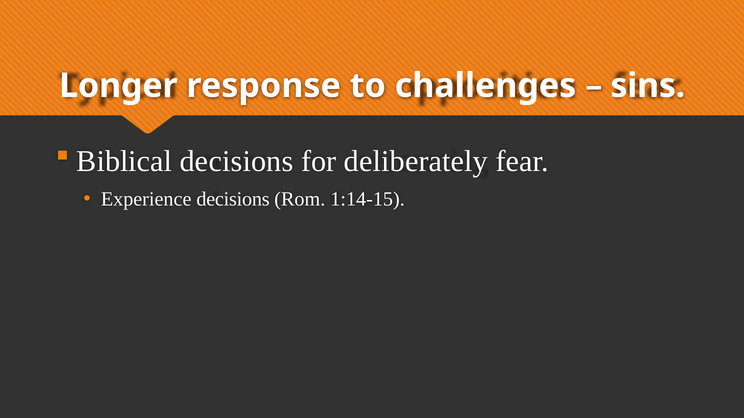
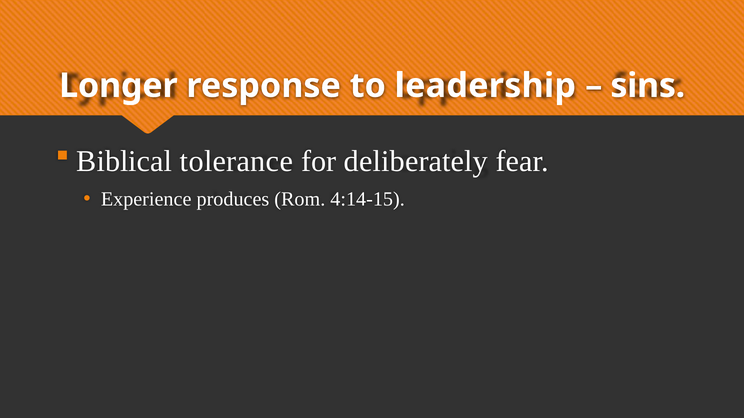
challenges: challenges -> leadership (485, 86)
Biblical decisions: decisions -> tolerance (236, 161)
Experience decisions: decisions -> produces (233, 200)
1:14-15: 1:14-15 -> 4:14-15 (368, 200)
